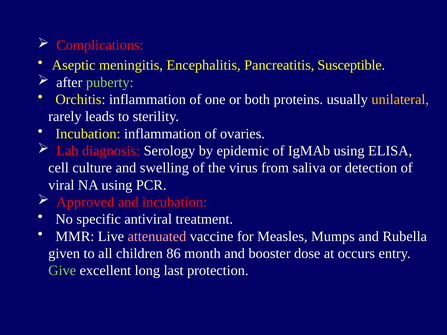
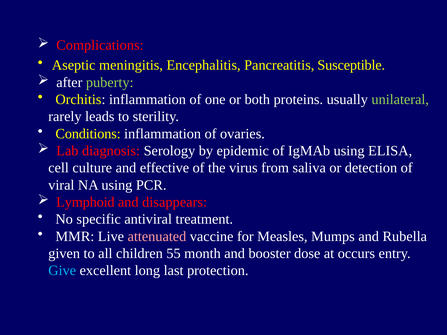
unilateral colour: yellow -> light green (400, 100)
Incubation: Incubation -> Conditions (88, 134)
swelling: swelling -> effective (164, 168)
Approved: Approved -> Lymphoid (85, 202)
and incubation: incubation -> disappears (175, 202)
86: 86 -> 55 (174, 254)
Give colour: light green -> light blue (62, 271)
